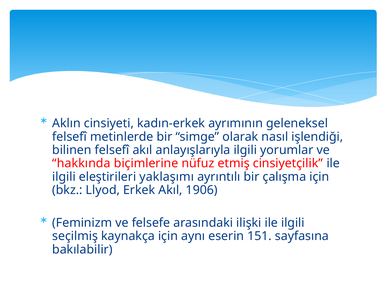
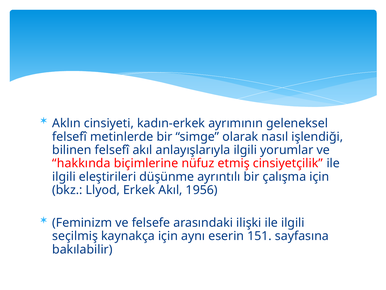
yaklaşımı: yaklaşımı -> düşünme (167, 176)
1906: 1906 -> 1956 (202, 190)
